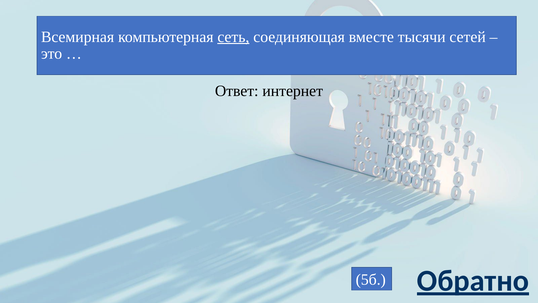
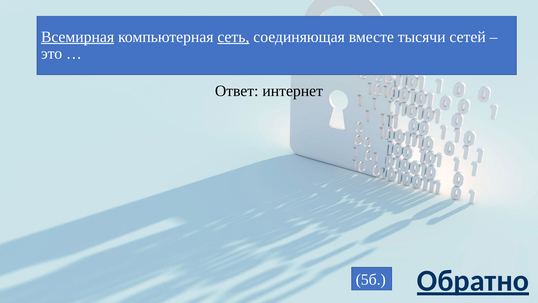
Всемирная underline: none -> present (78, 37)
